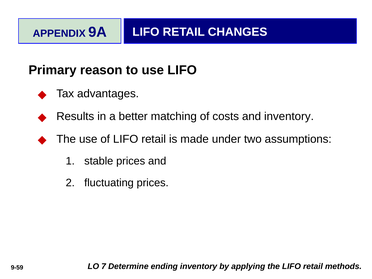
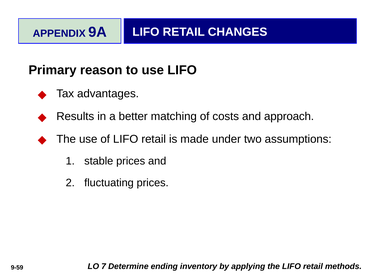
and inventory: inventory -> approach (289, 116)
